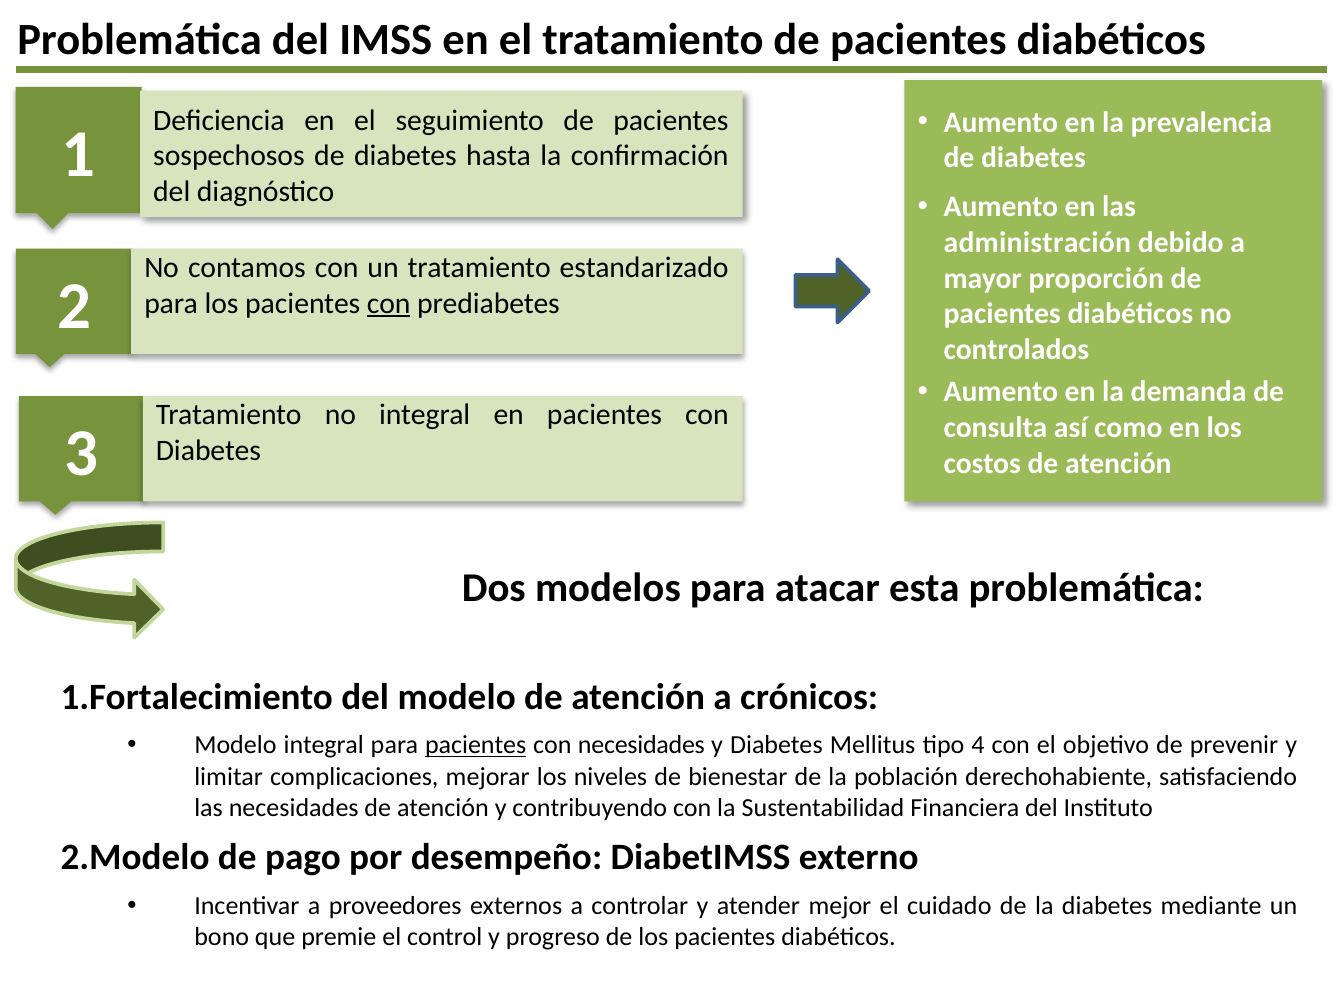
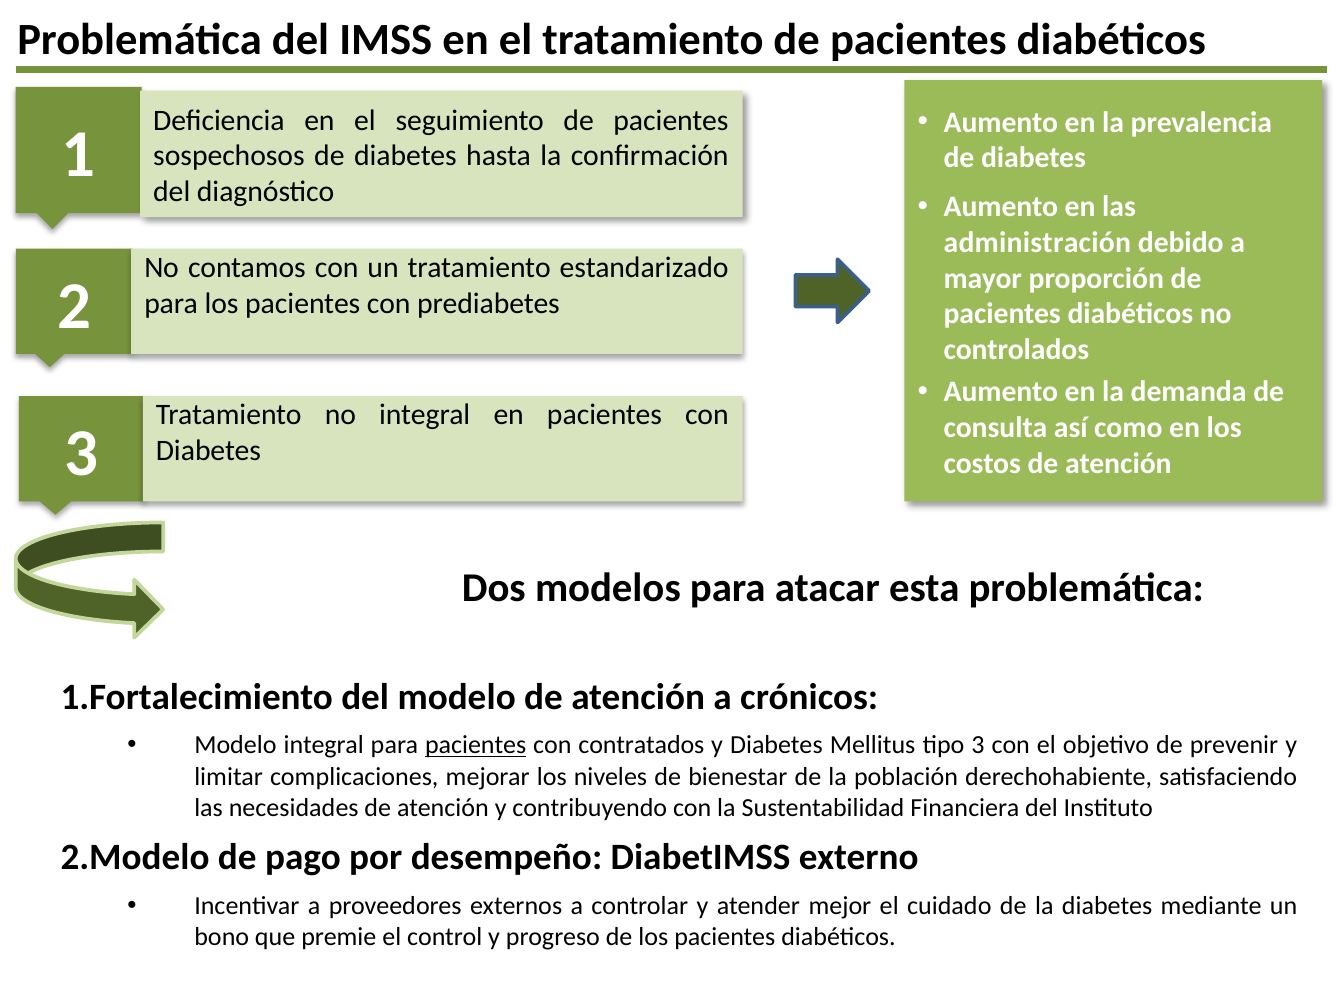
con underline: present -> none (389, 304)
con necesidades: necesidades -> contratados (641, 746)
tipo 4: 4 -> 3 (978, 746)
